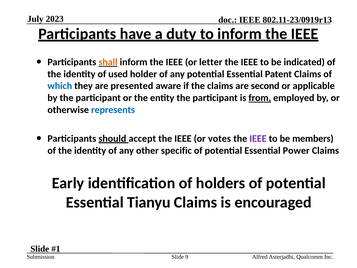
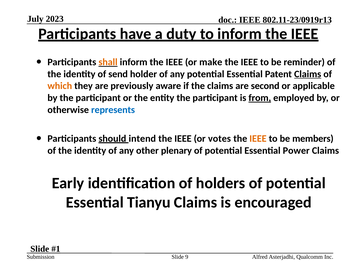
letter: letter -> make (211, 62)
indicated: indicated -> reminder (304, 62)
used: used -> send (118, 74)
Claims underline: none -> present (308, 74)
which colour: blue -> orange (60, 86)
presented: presented -> previously (132, 86)
accept: accept -> intend (142, 138)
IEEE colour: purple -> orange (258, 138)
specific: specific -> plenary (176, 150)
